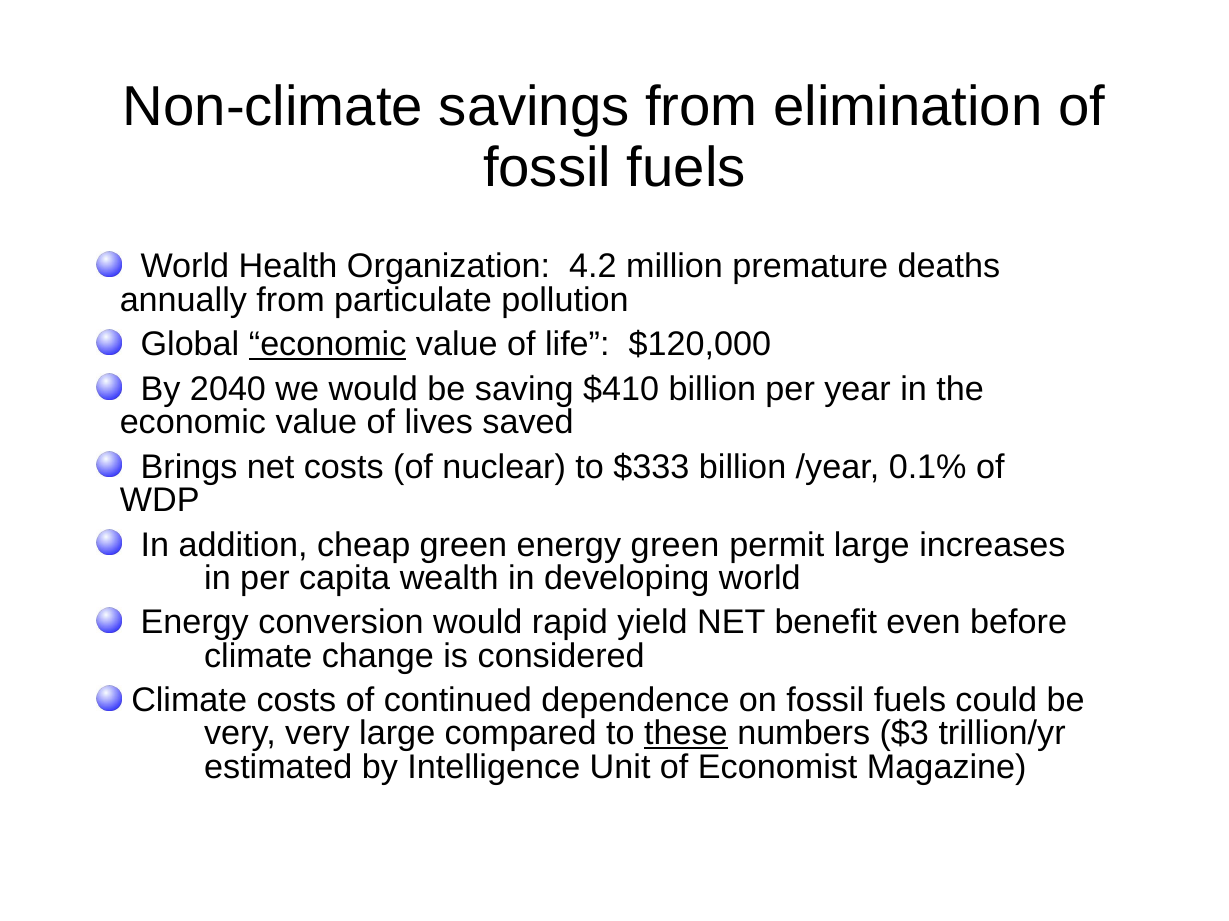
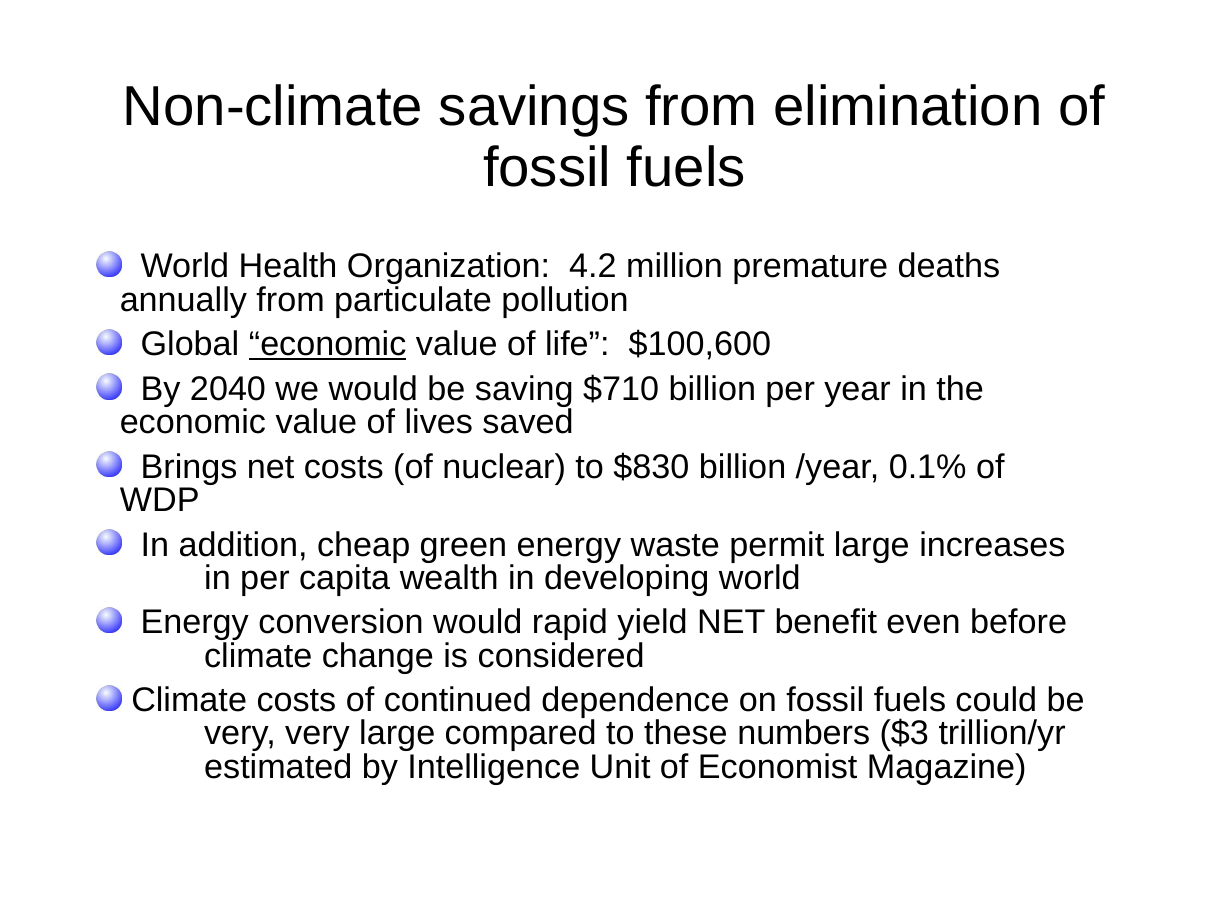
$120,000: $120,000 -> $100,600 (700, 345)
$410: $410 -> $710 (621, 389)
$333: $333 -> $830 (651, 467)
energy green: green -> waste (675, 545)
these underline: present -> none (686, 734)
